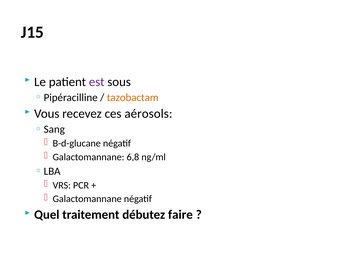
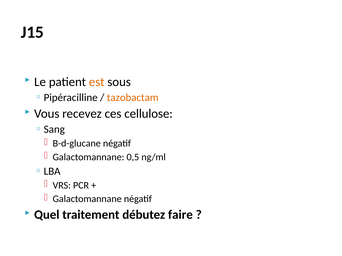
est colour: purple -> orange (97, 82)
aérosols: aérosols -> cellulose (149, 114)
6,8: 6,8 -> 0,5 (133, 157)
